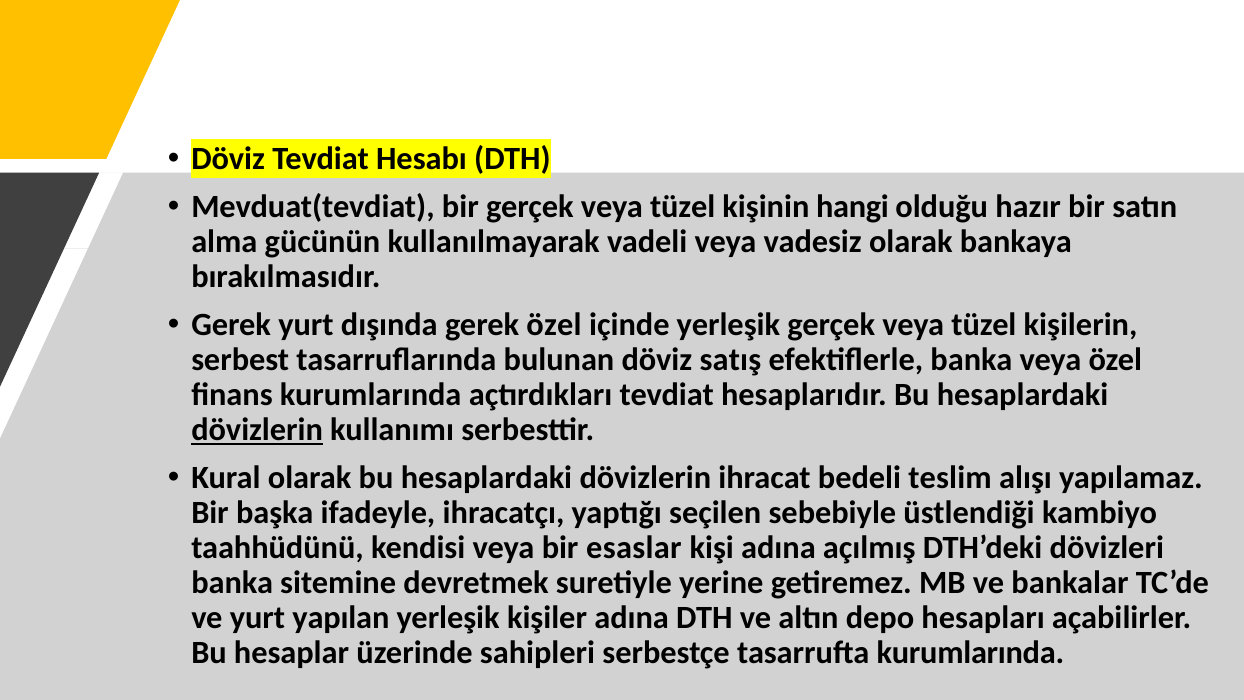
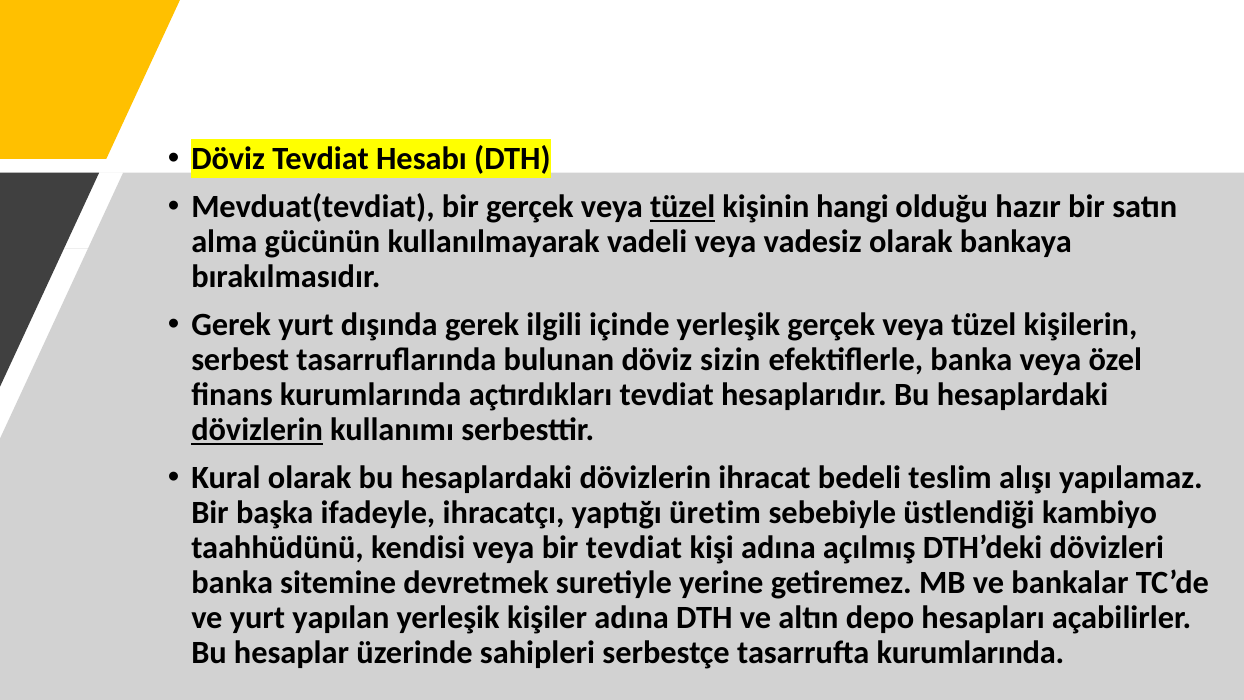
tüzel underline: none -> present (683, 207)
gerek özel: özel -> ilgili (554, 325)
satış: satış -> sizin (730, 360)
seçilen: seçilen -> üretim (715, 512)
bir esaslar: esaslar -> tevdiat (634, 547)
